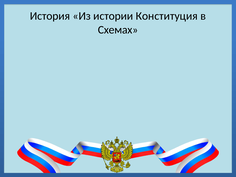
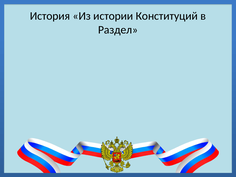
Конституция: Конституция -> Конституций (167, 16)
Схемах: Схемах -> Раздел (118, 30)
